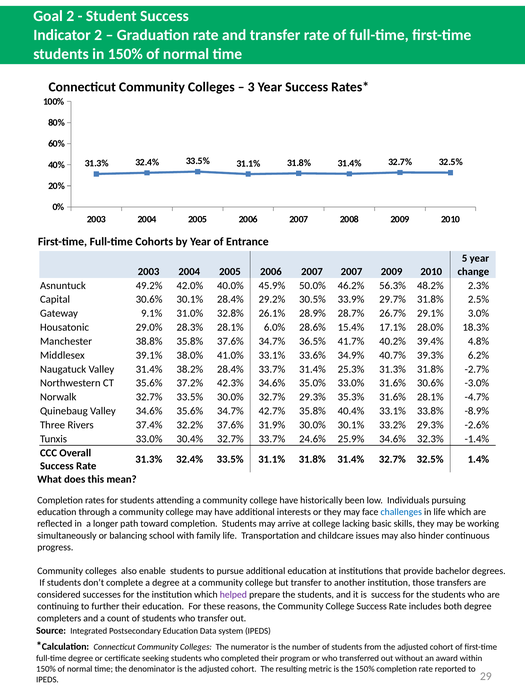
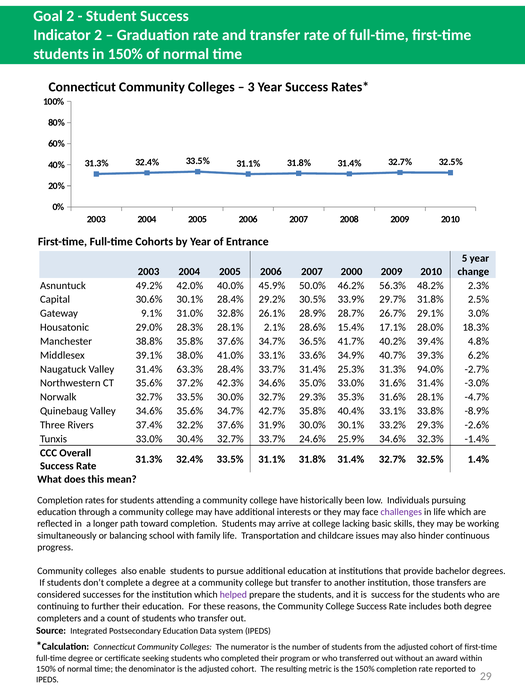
2007 2007: 2007 -> 2000 (352, 272)
6.0%: 6.0% -> 2.1% (275, 327)
38.2%: 38.2% -> 63.3% (190, 369)
31.3% 31.8%: 31.8% -> 94.0% (430, 369)
31.6% 30.6%: 30.6% -> 31.4% (430, 383)
challenges colour: blue -> purple (401, 512)
